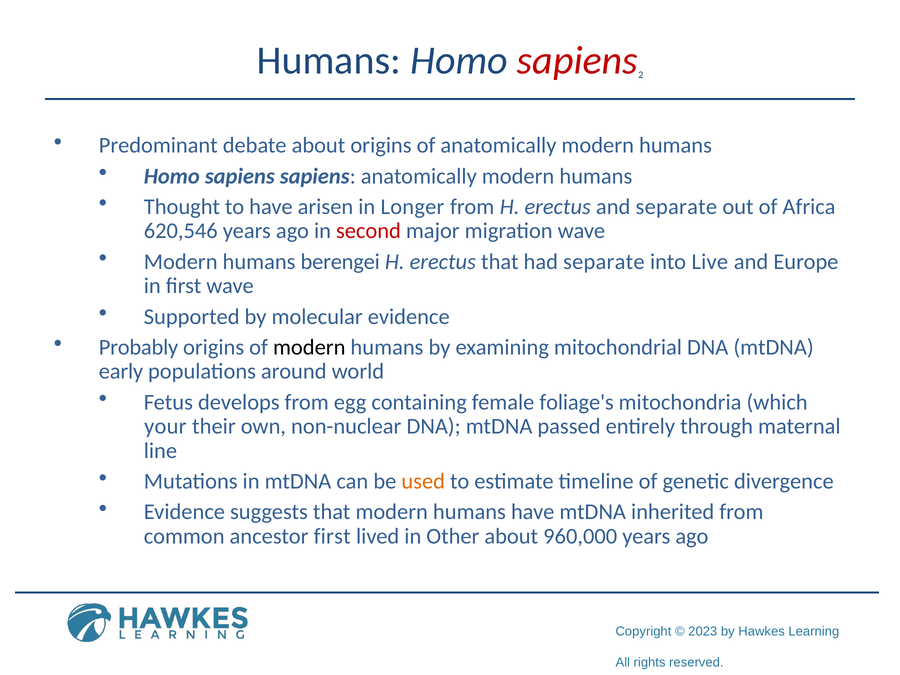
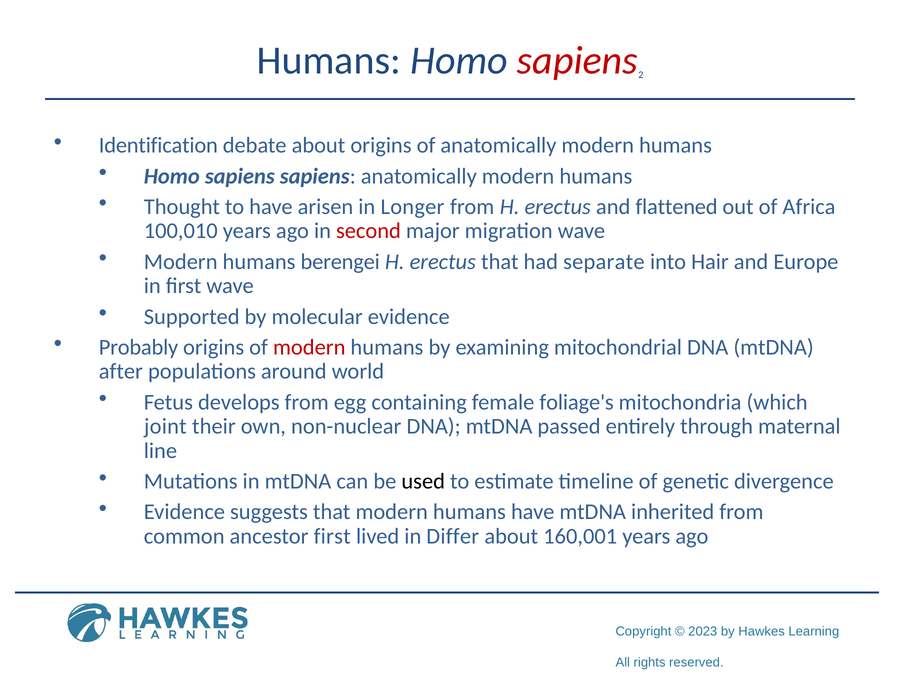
Predominant: Predominant -> Identification (158, 146)
and separate: separate -> flattened (677, 207)
620,546: 620,546 -> 100,010 (181, 231)
Live: Live -> Hair (710, 262)
modern colour: black -> red (309, 347)
early: early -> after (121, 371)
your: your -> joint (165, 426)
used colour: orange -> black (423, 481)
Other: Other -> Differ (453, 536)
960,000: 960,000 -> 160,001 (580, 536)
